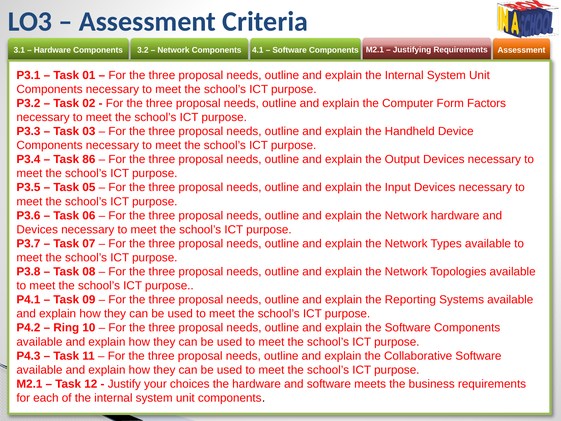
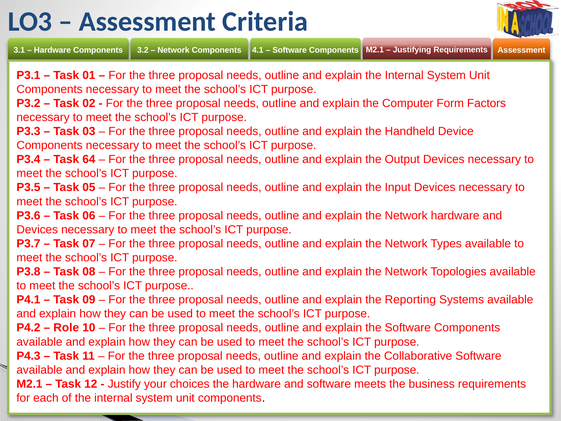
86: 86 -> 64 (89, 159)
Ring: Ring -> Role (66, 328)
